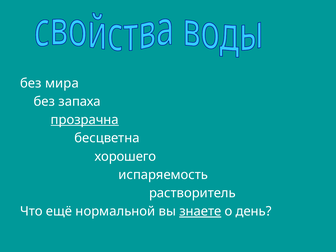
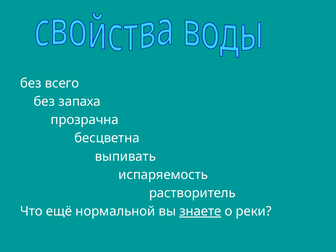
мира: мира -> всего (62, 83)
прозрачна underline: present -> none (85, 120)
хорошего: хорошего -> выпивать (125, 156)
день: день -> реки (254, 211)
